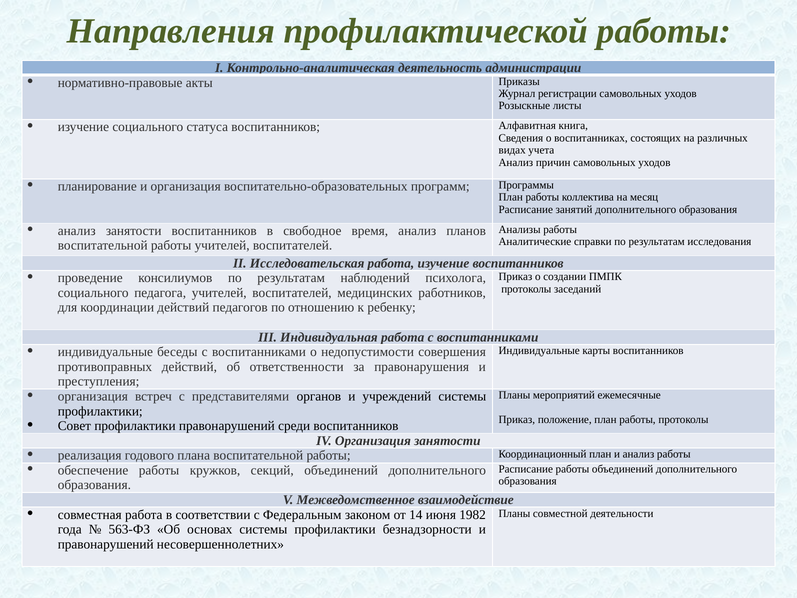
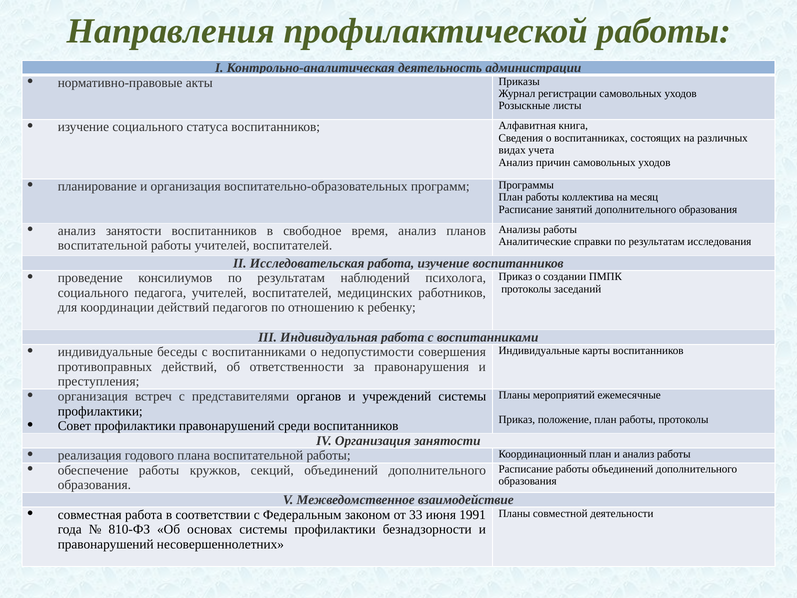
14: 14 -> 33 (416, 514)
1982: 1982 -> 1991 (473, 514)
563-ФЗ: 563-ФЗ -> 810-ФЗ (129, 529)
